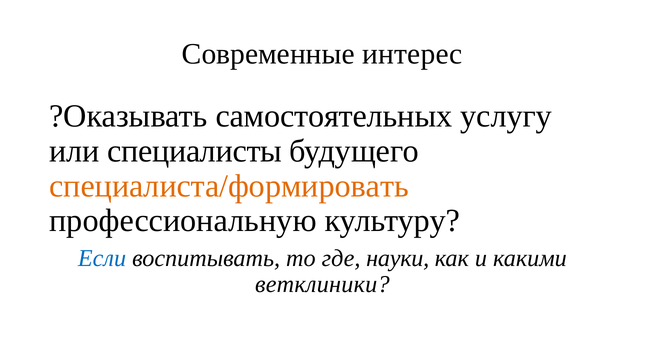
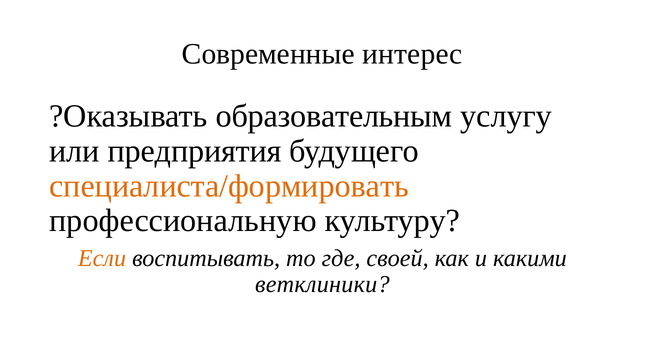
самостоятельных: самостоятельных -> образовательным (334, 116)
специалисты: специалисты -> предприятия (195, 151)
Если colour: blue -> orange (102, 258)
науки: науки -> своей (398, 258)
